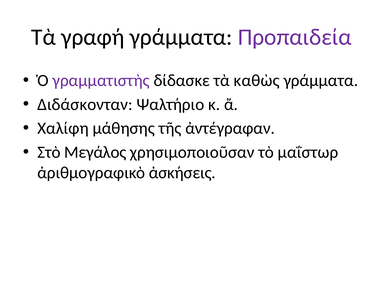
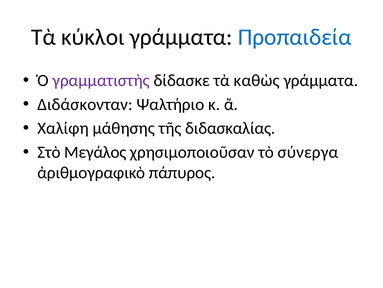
γραφή: γραφή -> κύκλοι (93, 37)
Προπαιδεία colour: purple -> blue (295, 37)
ἀντέγραφαν: ἀντέγραφαν -> διδασκαλίας (230, 128)
μαΐστωρ: μαΐστωρ -> σύνεργα (308, 152)
ἀσκήσεις: ἀσκήσεις -> πάπυρος (182, 172)
